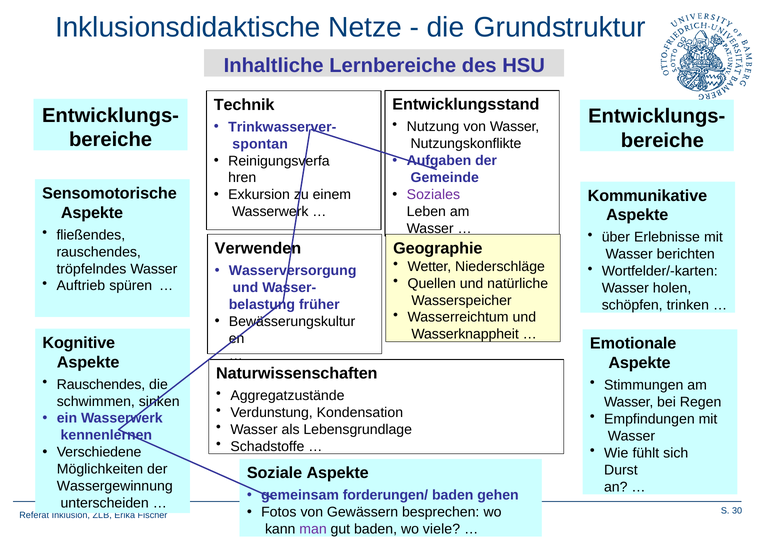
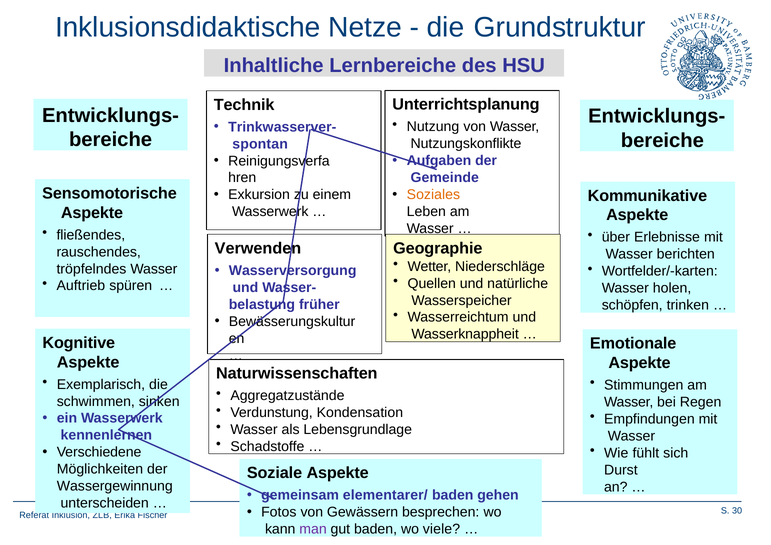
Entwicklungsstand: Entwicklungsstand -> Unterrichtsplanung (466, 105)
Soziales colour: purple -> orange (433, 195)
Rauschendes: Rauschendes -> Exemplarisch (101, 385)
forderungen/: forderungen/ -> elementarer/ (385, 496)
